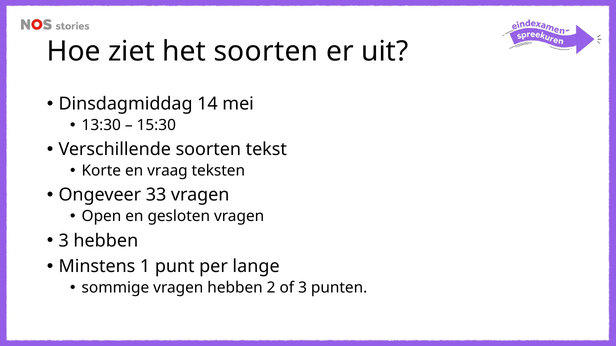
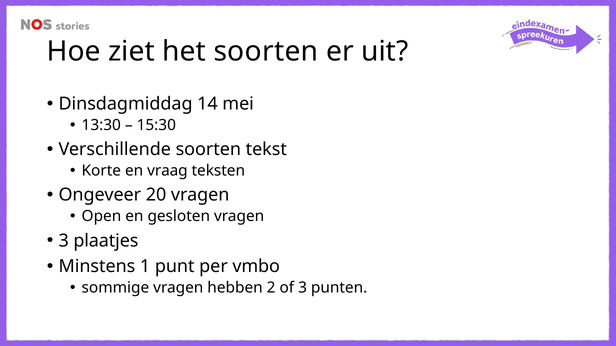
33: 33 -> 20 (156, 195)
3 hebben: hebben -> plaatjes (106, 241)
lange: lange -> vmbo (256, 267)
